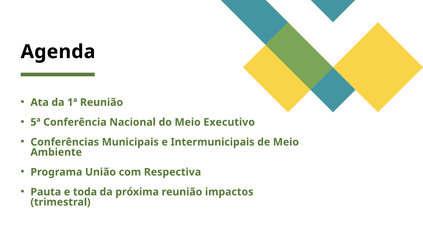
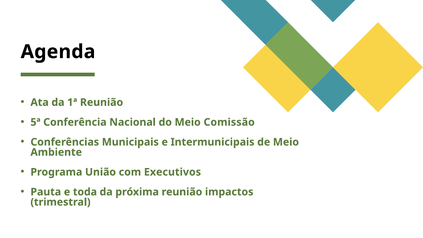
Executivo: Executivo -> Comissão (229, 122)
Respectiva: Respectiva -> Executivos (172, 172)
